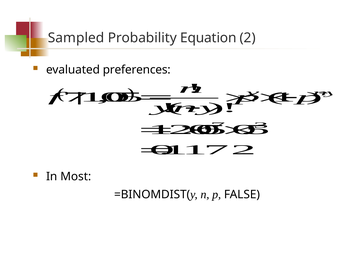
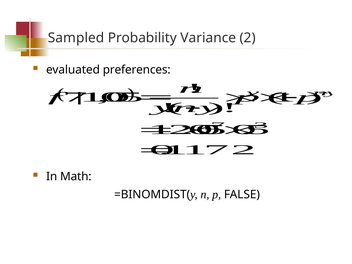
Equation: Equation -> Variance (208, 38)
Most: Most -> Math (76, 177)
